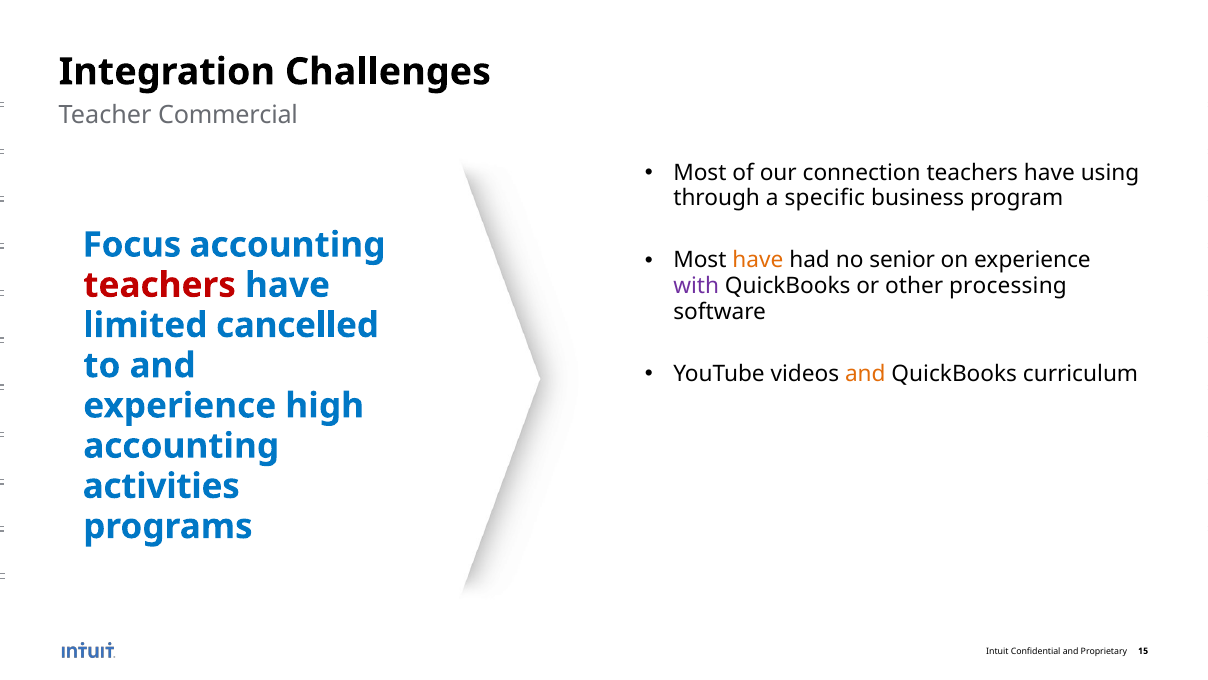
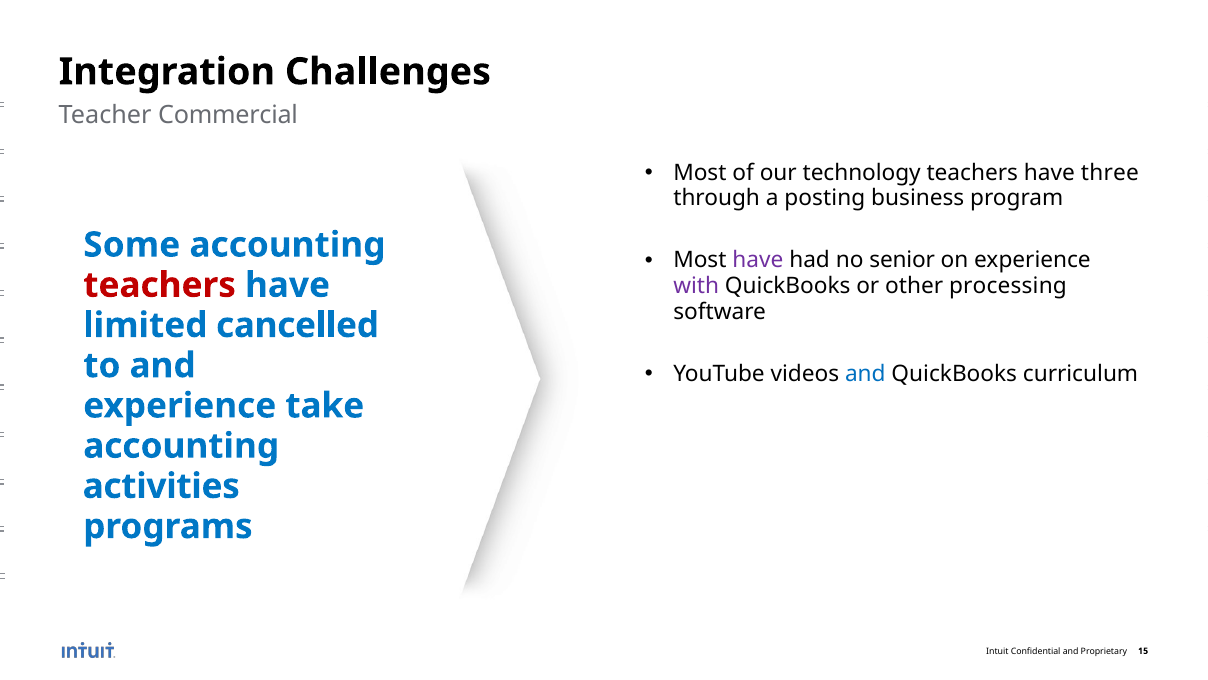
connection: connection -> technology (862, 173)
using: using -> three (1110, 173)
specific: specific -> posting (825, 198)
Focus: Focus -> Some (132, 245)
have colour: orange -> purple (758, 260)
and colour: orange -> blue (865, 373)
high: high -> take (325, 406)
